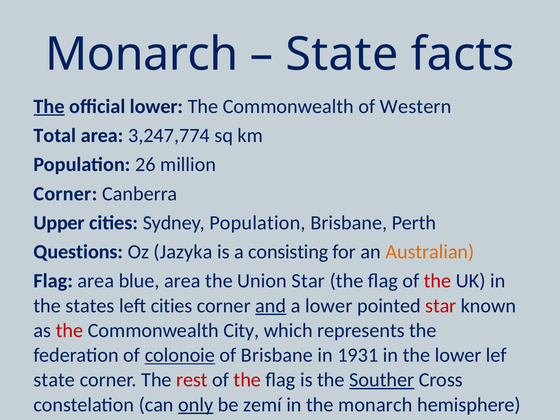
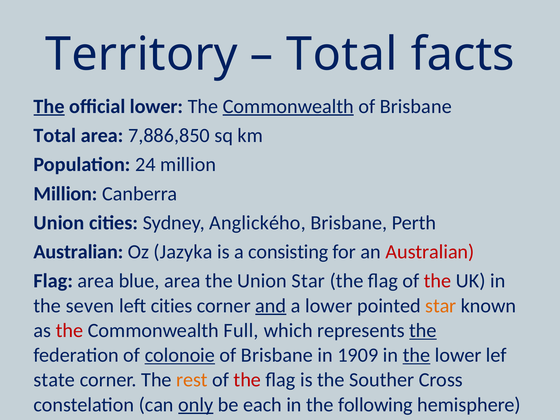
Monarch: Monarch -> Territory (141, 55)
State: State -> Total (342, 55)
Commonwealth underline: none -> present (288, 106)
Western: Western -> Brisbane (416, 106)
3,247,774: 3,247,774 -> 7,886,850 (169, 135)
26: 26 -> 24 (145, 165)
Corner: Corner -> Million (66, 194)
Upper: Upper -> Union (59, 223)
Sydney Population: Population -> Anglického (258, 223)
Questions: Questions -> Australian (78, 252)
Australian colour: orange -> red (430, 252)
states: states -> seven (90, 306)
star colour: red -> orange (441, 306)
City: City -> Full (241, 330)
the underline: none -> present (423, 330)
1931: 1931 -> 1909 (358, 355)
the underline: none -> present (417, 355)
rest colour: red -> orange (192, 380)
Souther underline: present -> none (382, 380)
zemí: zemí -> each (262, 405)
the monarch: monarch -> following (375, 405)
